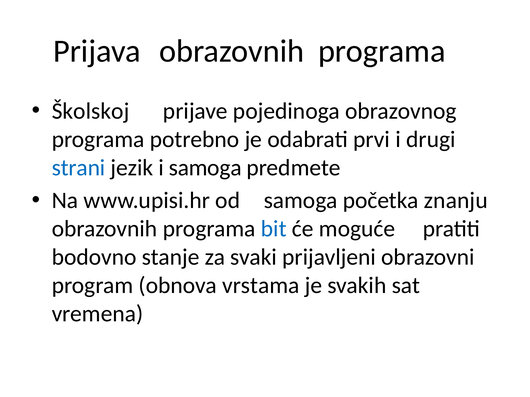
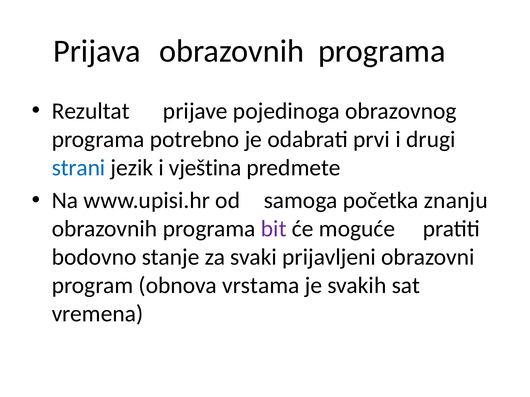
Školskoj: Školskoj -> Rezultat (91, 111)
i samoga: samoga -> vještina (205, 168)
bit colour: blue -> purple (274, 229)
